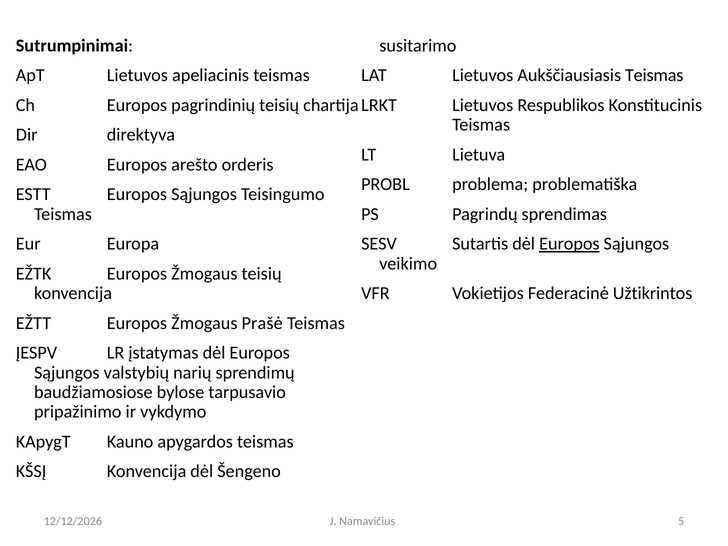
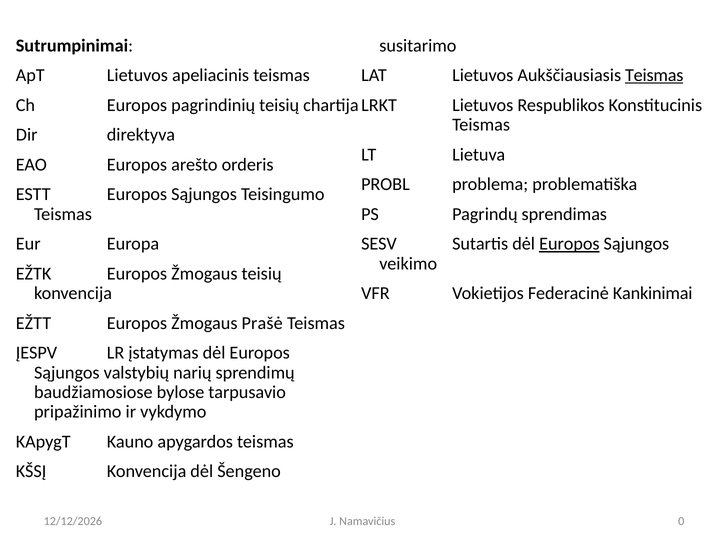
Teismas underline: none -> present (654, 75)
Užtikrintos: Užtikrintos -> Kankinimai (653, 293)
5: 5 -> 0 (681, 521)
